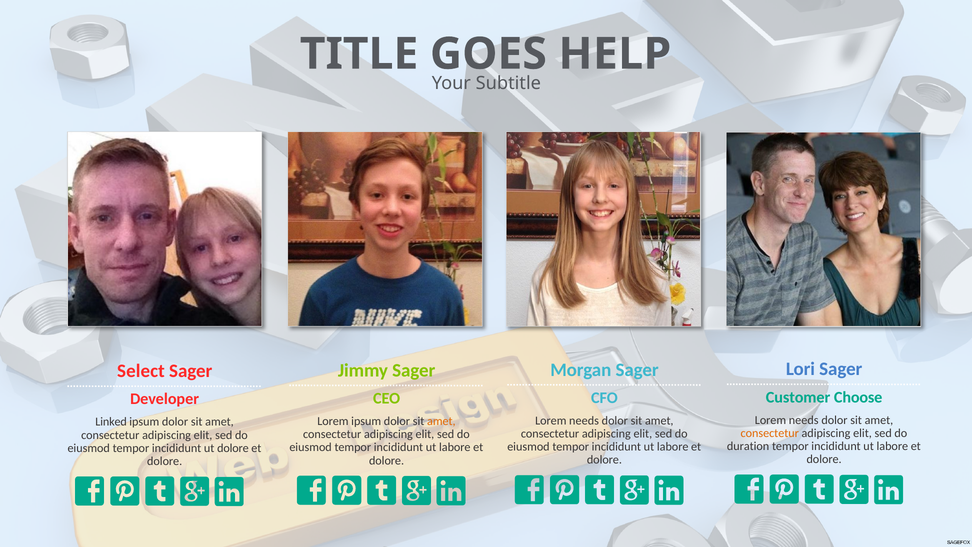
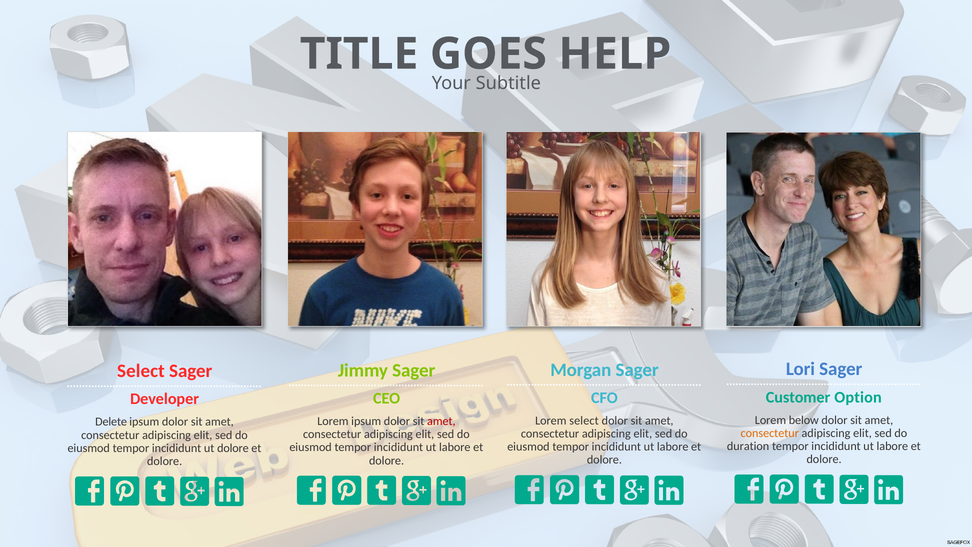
Choose: Choose -> Option (858, 397)
needs: needs -> below (804, 420)
needs: needs -> select (584, 420)
amet colour: orange -> red (441, 421)
Linked: Linked -> Delete (111, 422)
